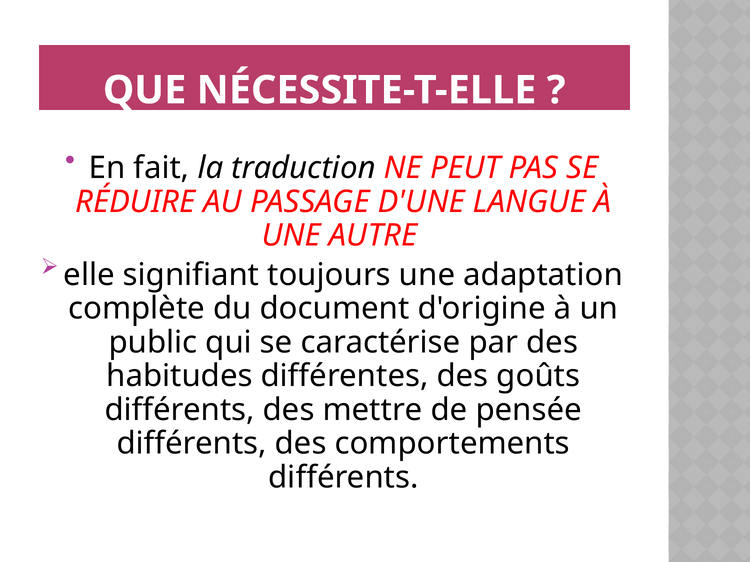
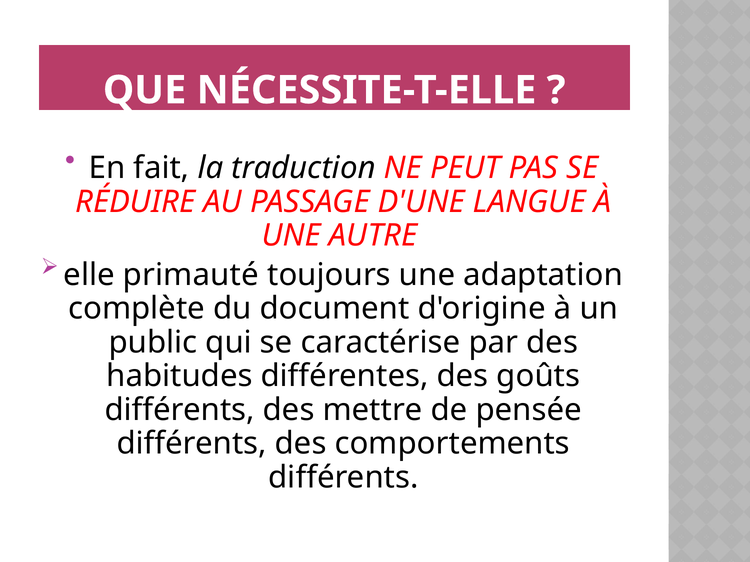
signifiant: signifiant -> primauté (191, 275)
